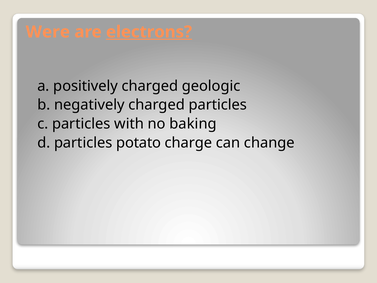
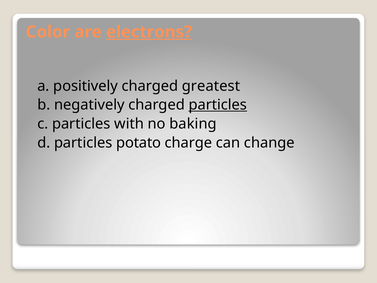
Were: Were -> Color (48, 32)
geologic: geologic -> greatest (211, 86)
particles underline: none -> present (218, 105)
